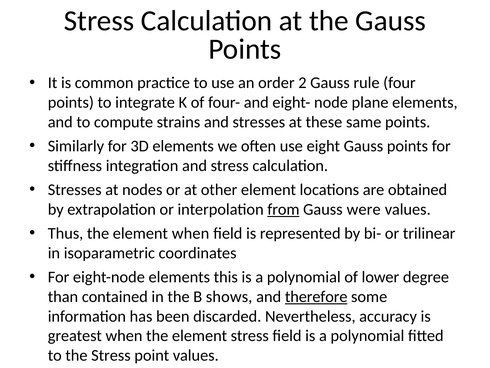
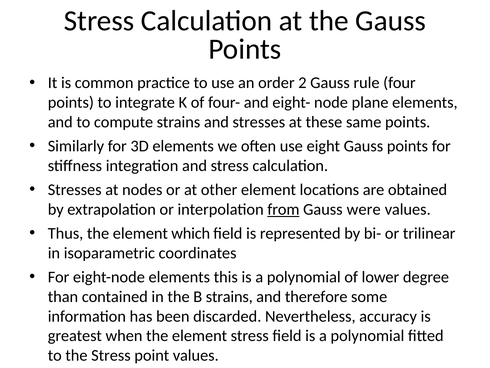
element when: when -> which (191, 233)
B shows: shows -> strains (229, 296)
therefore underline: present -> none (316, 296)
